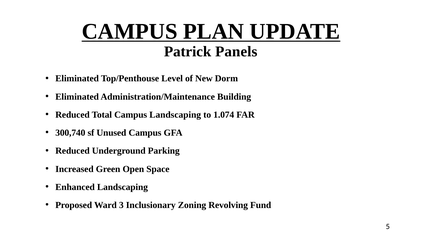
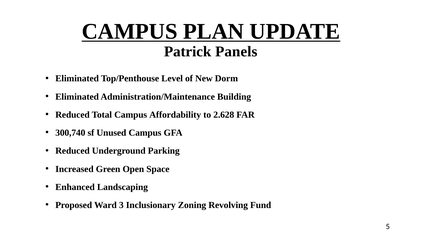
Campus Landscaping: Landscaping -> Affordability (175, 115)
1.074: 1.074 -> 2.628 (224, 115)
